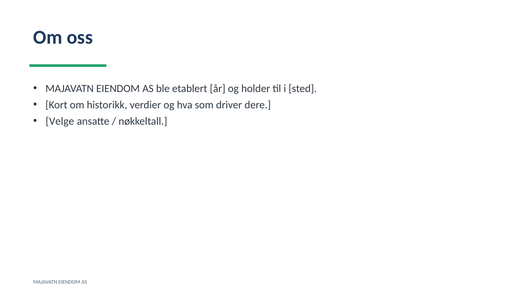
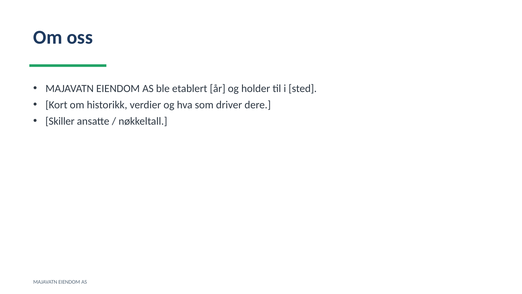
Velge: Velge -> Skiller (60, 121)
